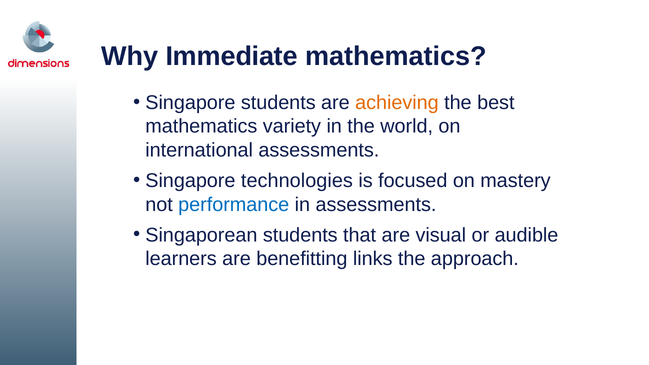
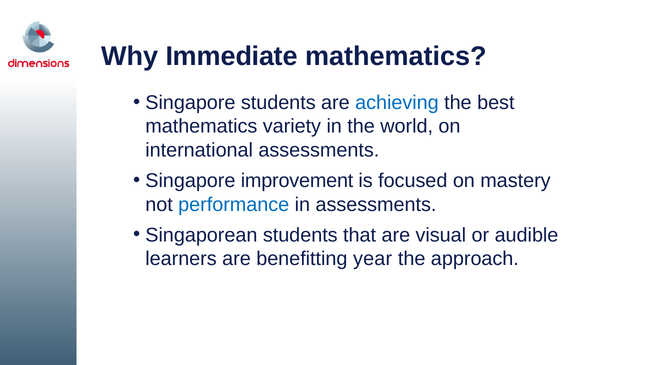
achieving colour: orange -> blue (397, 103)
technologies: technologies -> improvement (297, 181)
links: links -> year (373, 259)
